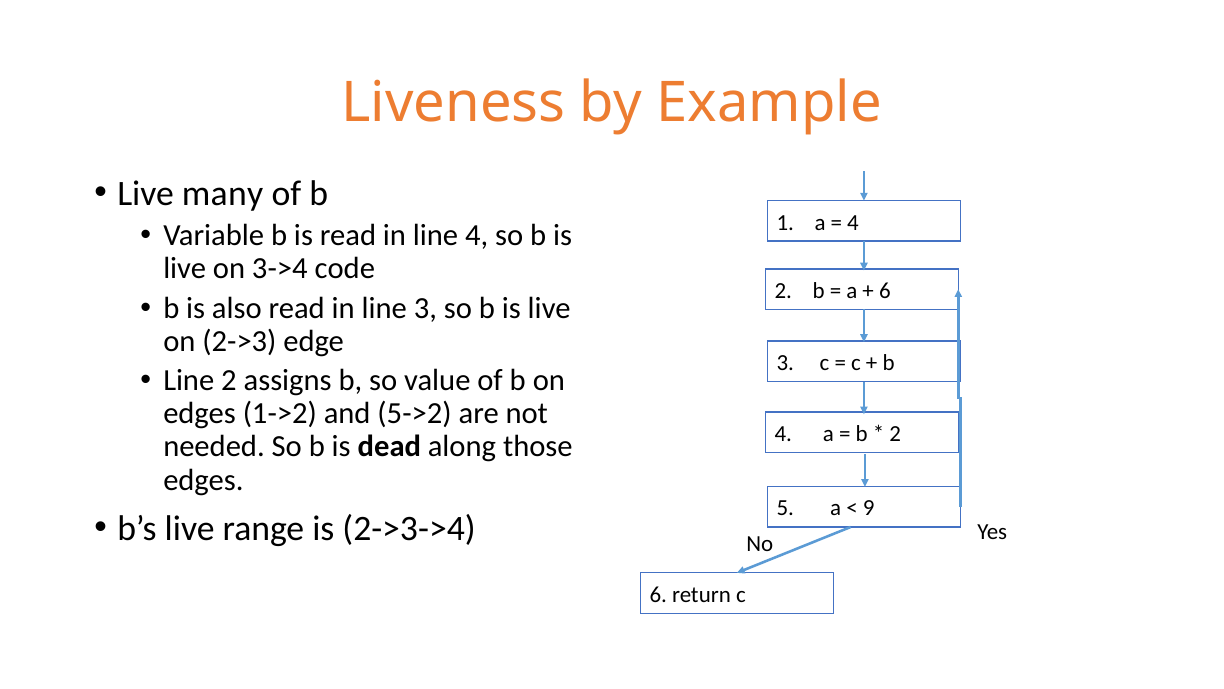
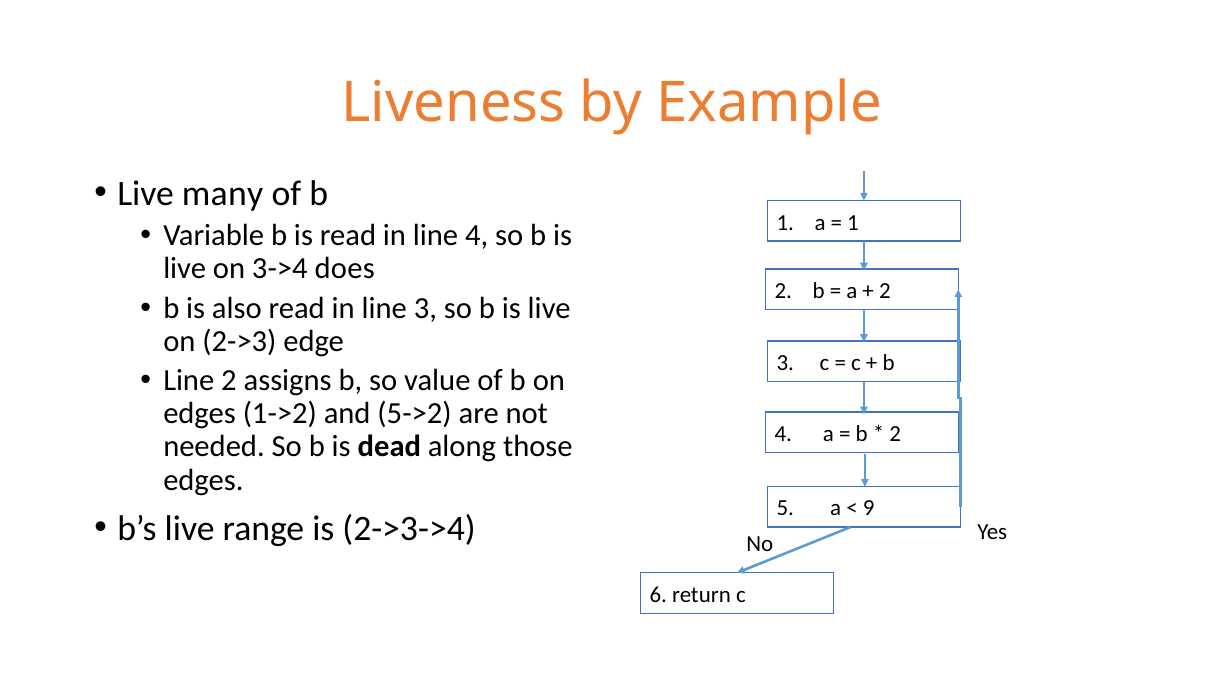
4: 4 -> 1 (853, 222)
code: code -> does (345, 269)
6: 6 -> 2 (885, 291)
